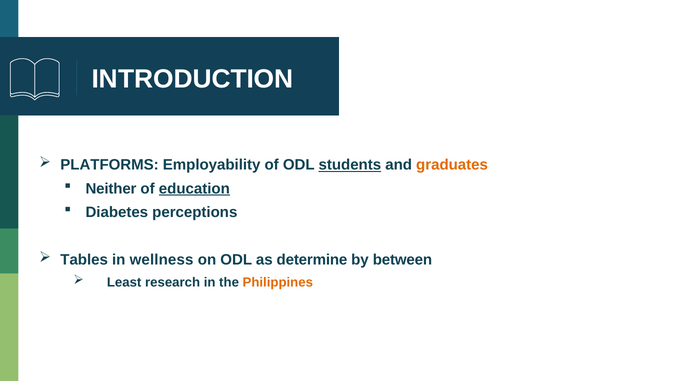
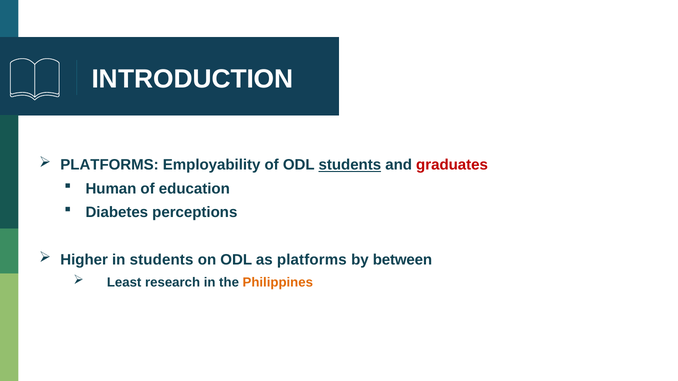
graduates colour: orange -> red (452, 165)
Neither: Neither -> Human (111, 189)
education underline: present -> none (194, 189)
Tables: Tables -> Higher (84, 260)
in wellness: wellness -> students (162, 260)
as determine: determine -> platforms (312, 260)
